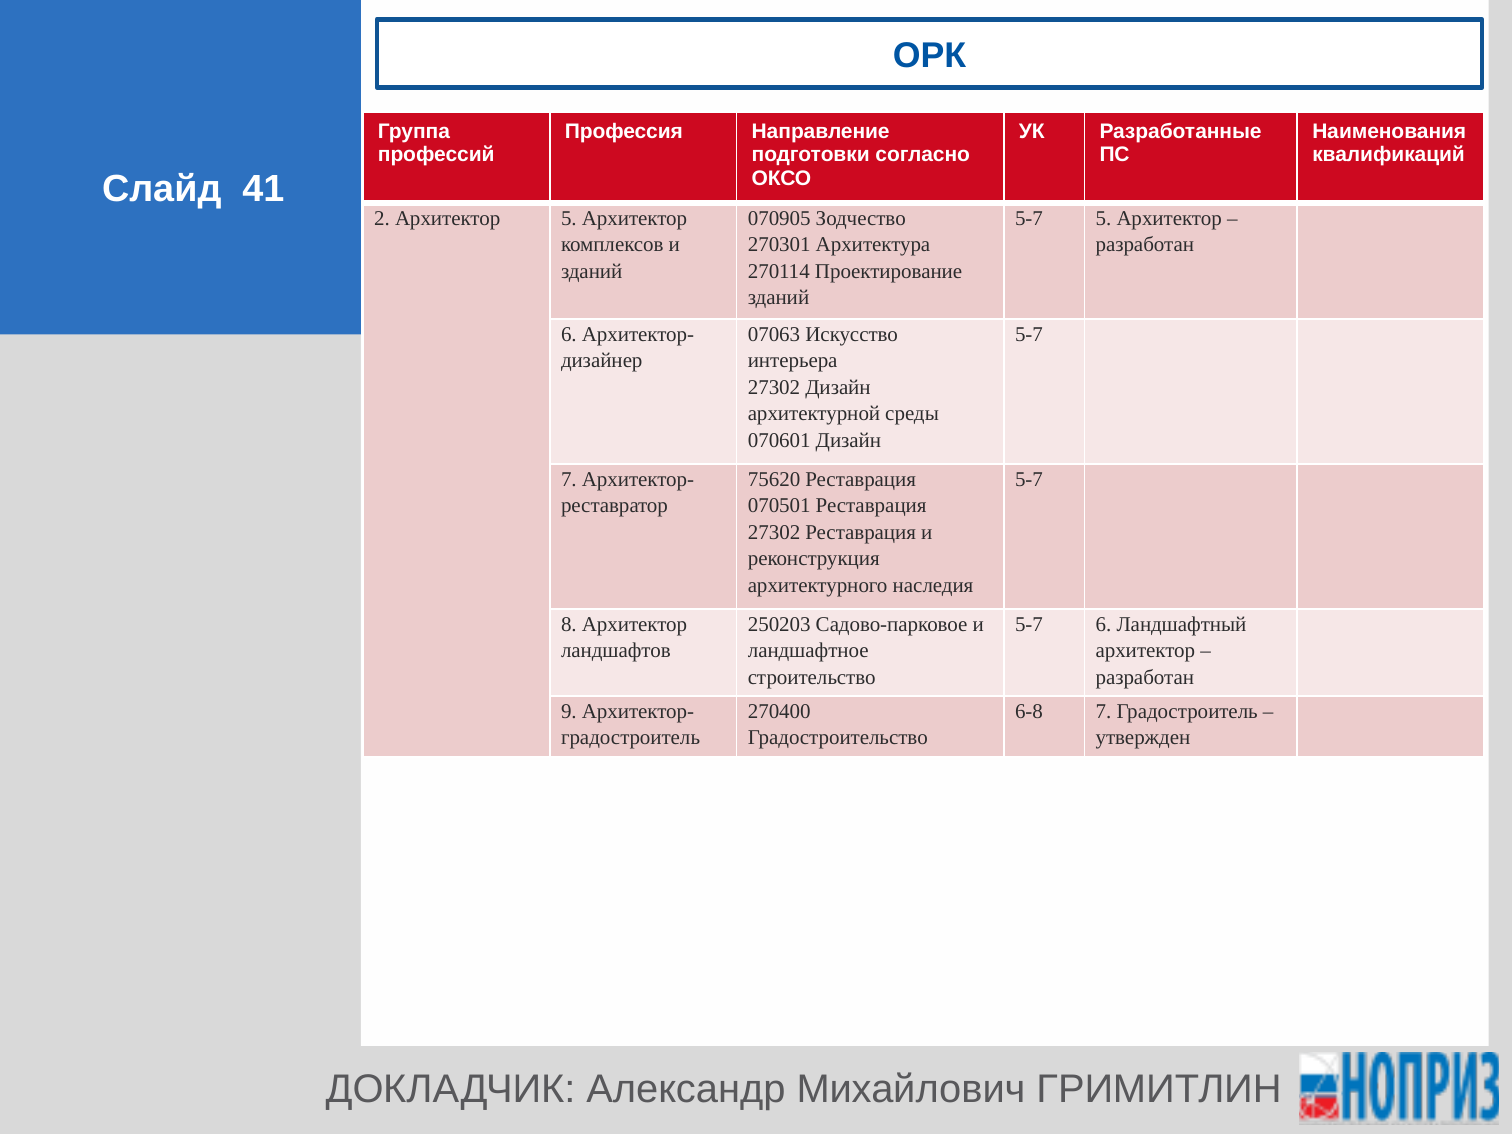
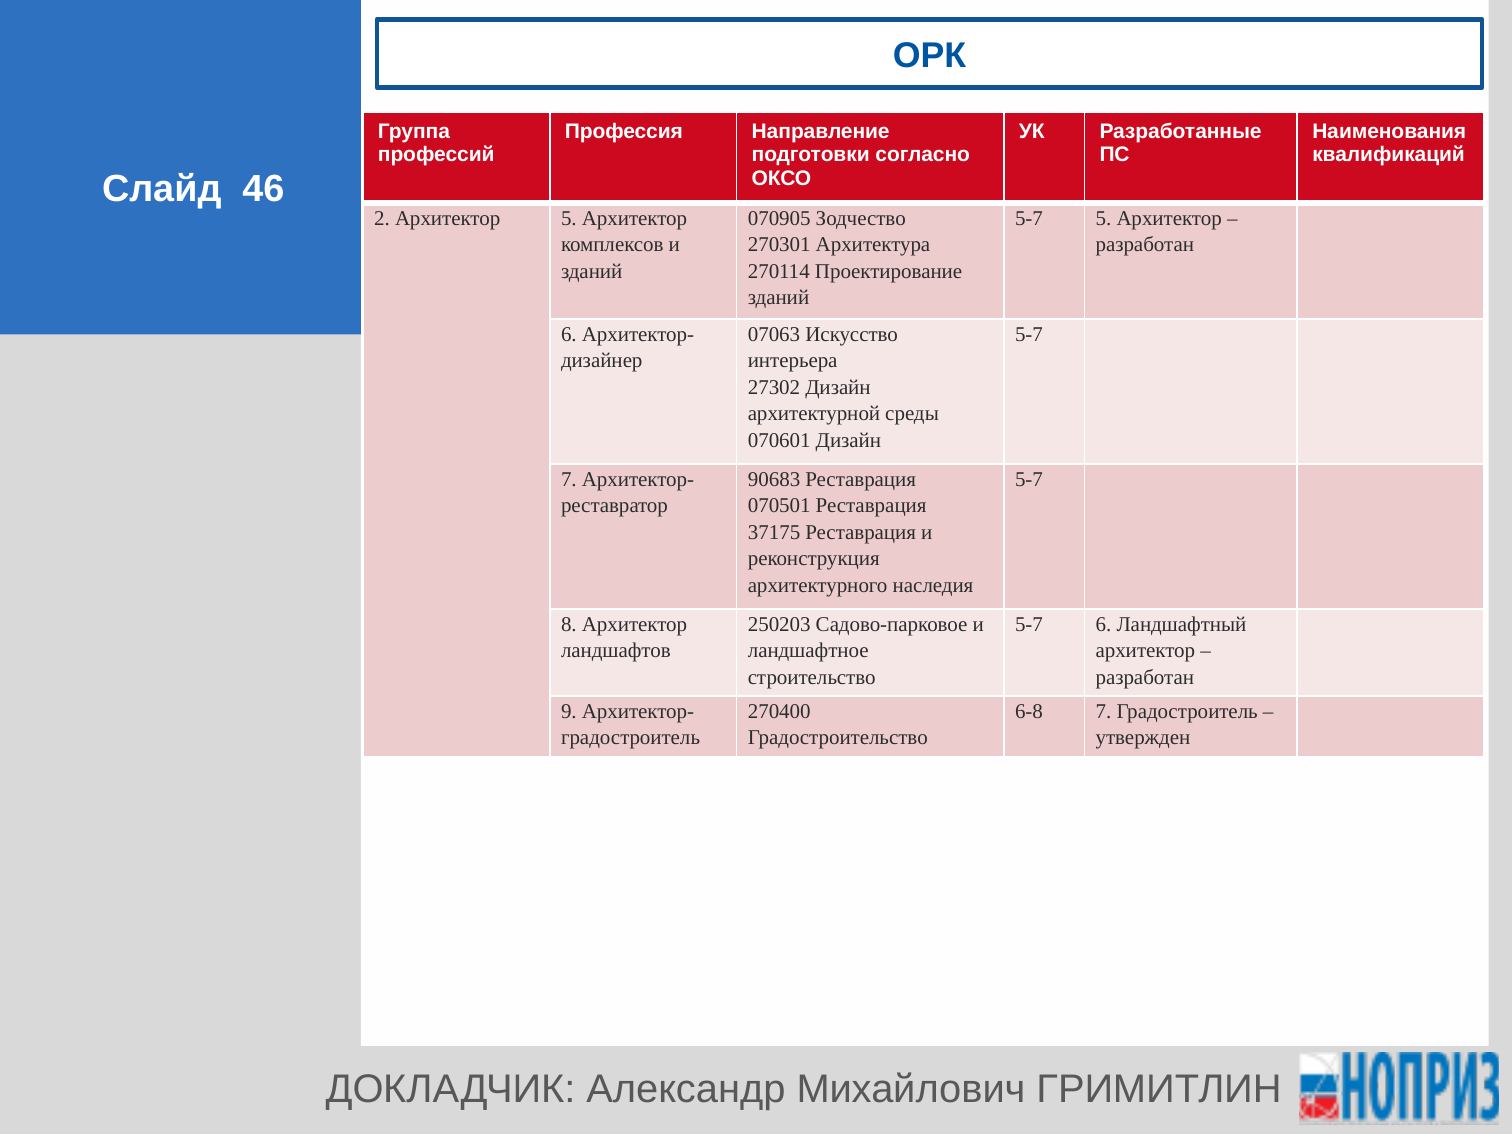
41: 41 -> 46 (263, 189)
75620: 75620 -> 90683 (774, 479)
27302: 27302 -> 37175 (774, 532)
